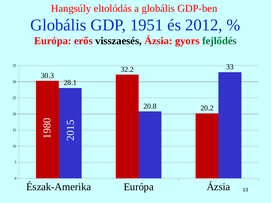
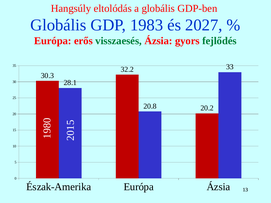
1951: 1951 -> 1983 (147, 25)
2012: 2012 -> 2027 (204, 25)
visszaesés colour: black -> green (119, 41)
